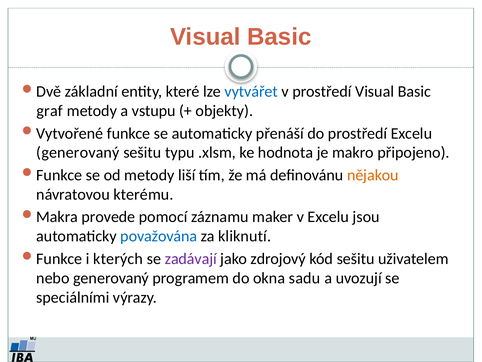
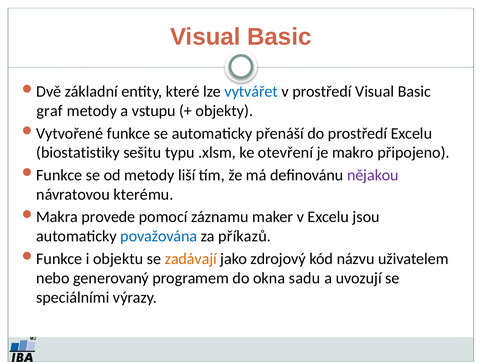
generovaný: generovaný -> biostatistiky (78, 152)
hodnota: hodnota -> otevření (285, 152)
nějakou colour: orange -> purple (373, 175)
kliknutí: kliknutí -> příkazů (245, 236)
kterých: kterých -> objektu (118, 258)
zadávají colour: purple -> orange (191, 258)
kód sešitu: sešitu -> názvu (356, 258)
